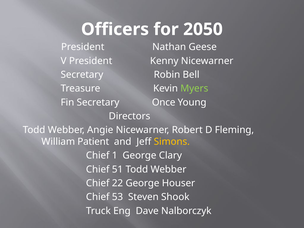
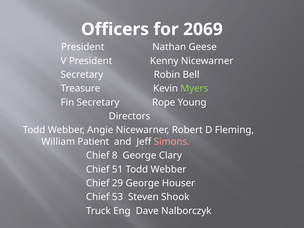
2050: 2050 -> 2069 (203, 29)
Once: Once -> Rope (164, 102)
Simons colour: yellow -> pink (172, 142)
1: 1 -> 8 (115, 156)
22: 22 -> 29 (117, 183)
